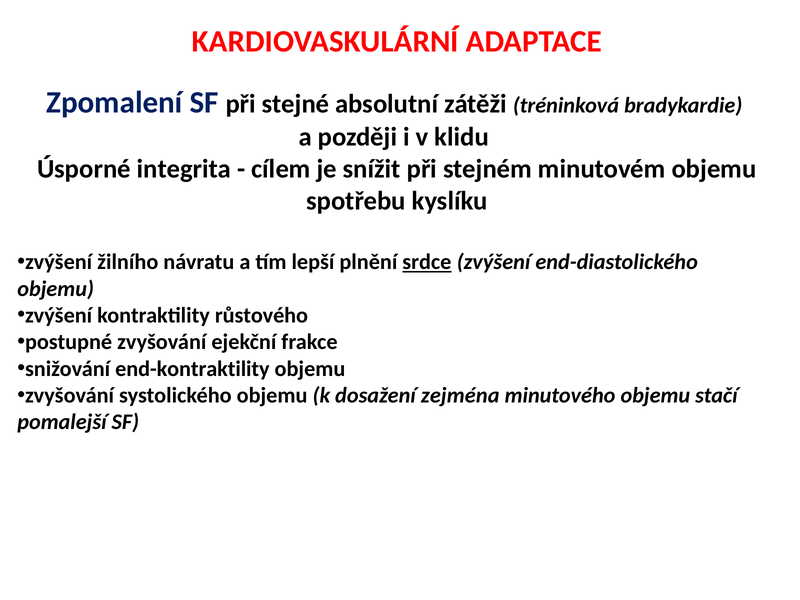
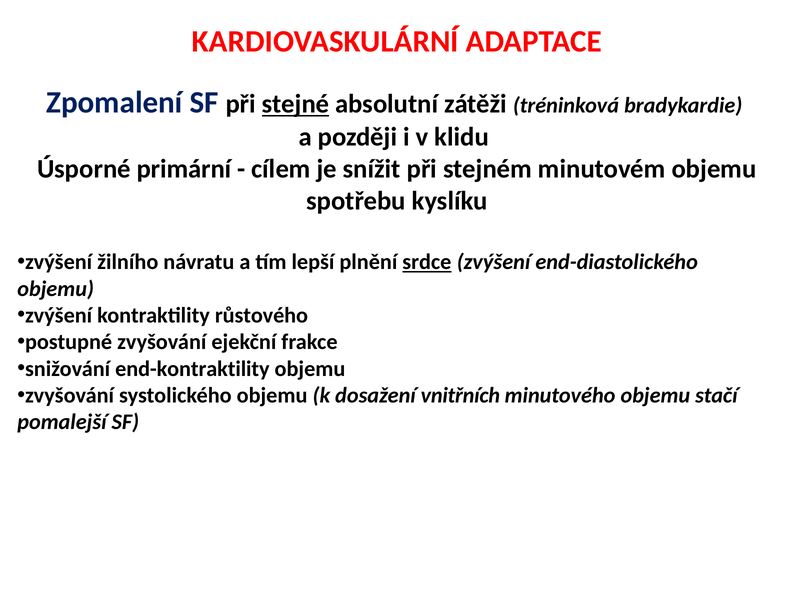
stejné underline: none -> present (295, 104)
integrita: integrita -> primární (184, 169)
zejména: zejména -> vnitřních (460, 395)
